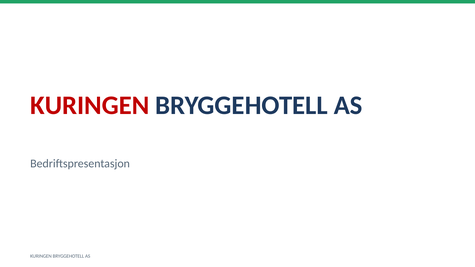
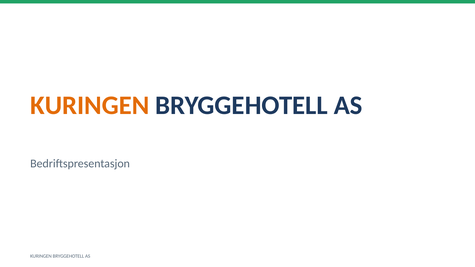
KURINGEN colour: red -> orange (90, 105)
